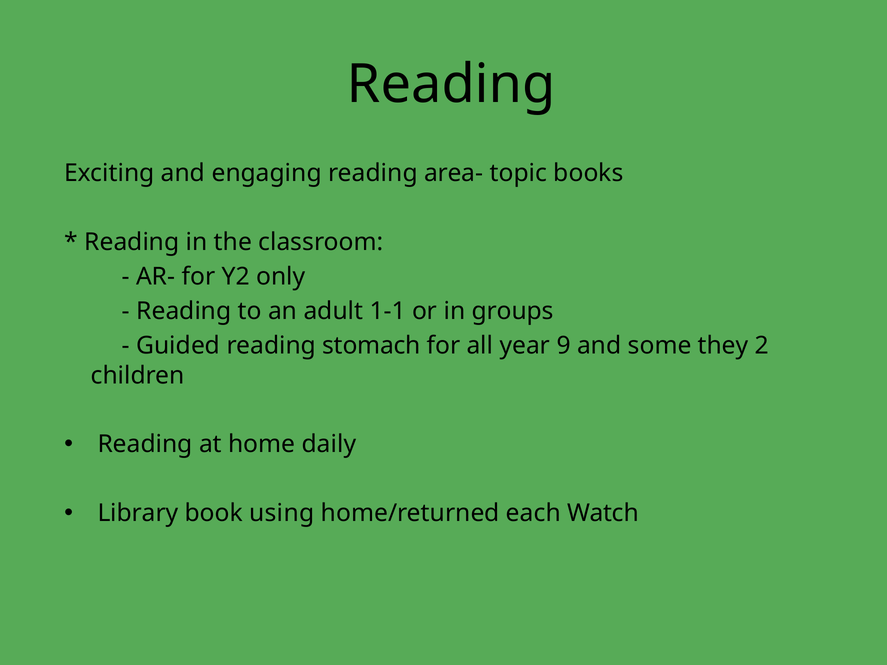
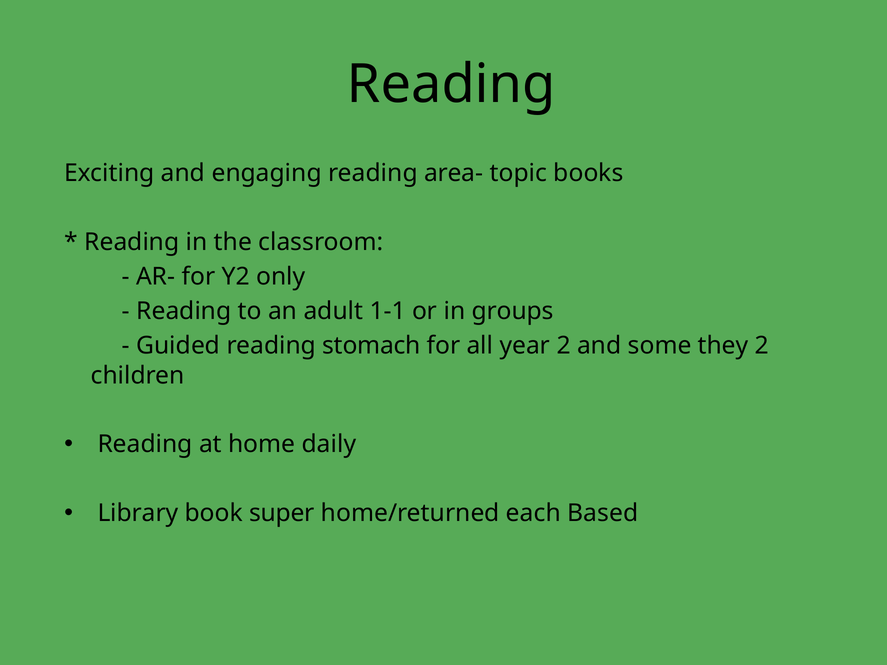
year 9: 9 -> 2 (564, 346)
using: using -> super (282, 514)
Watch: Watch -> Based (603, 514)
